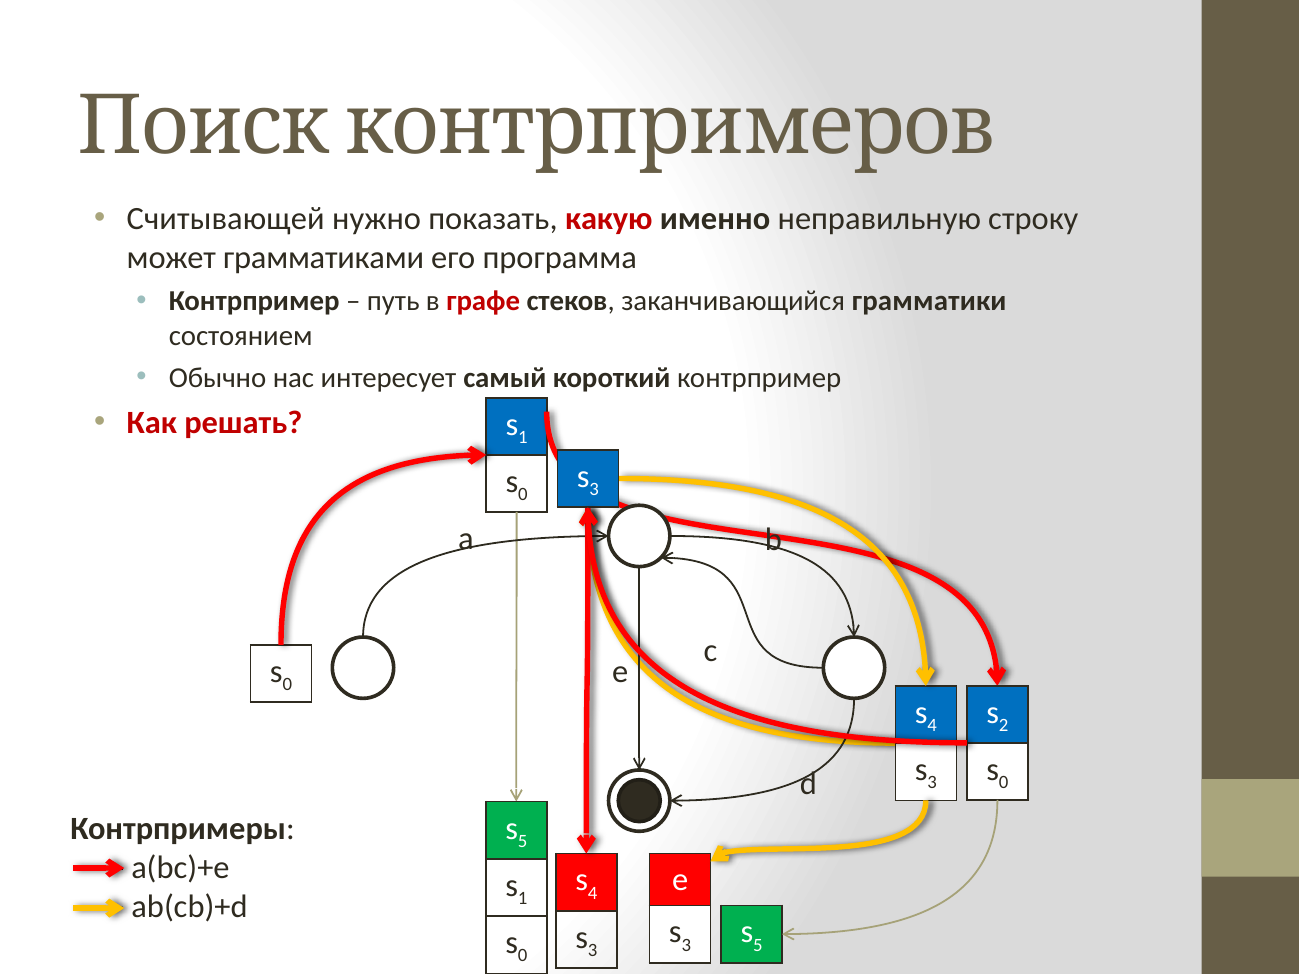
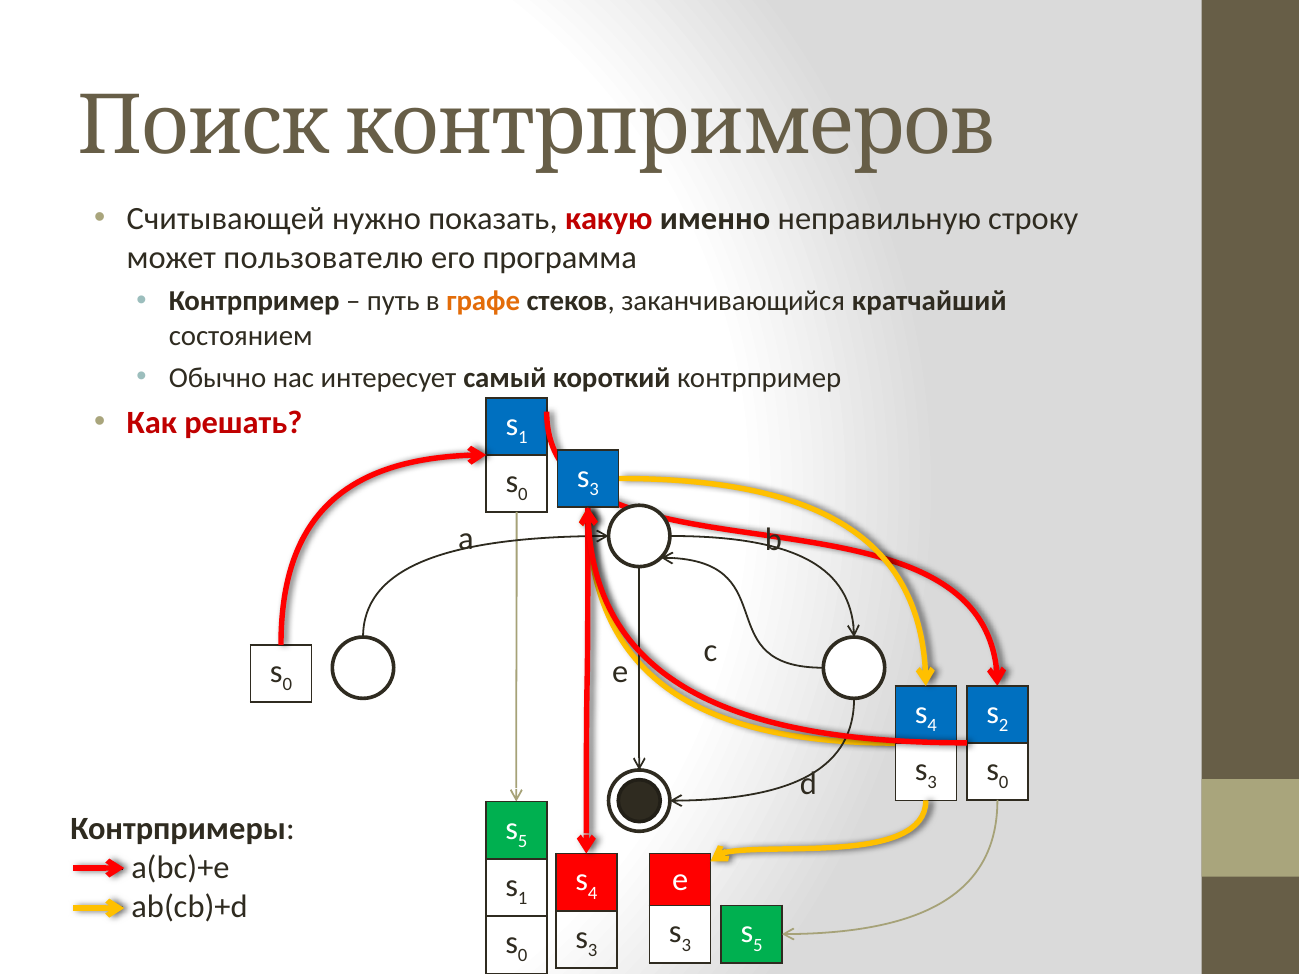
грамматиками: грамматиками -> пользователю (323, 258)
графе colour: red -> orange (483, 301)
грамматики: грамматики -> кратчайший (929, 301)
